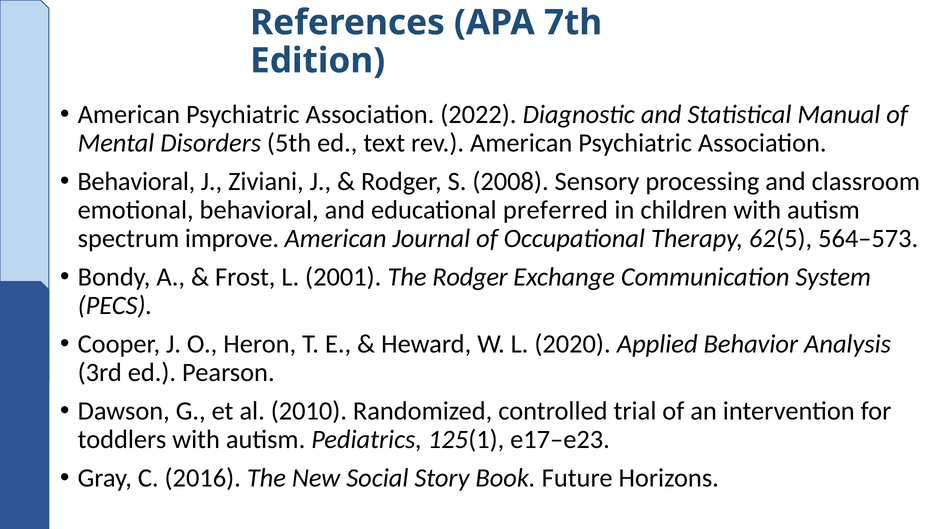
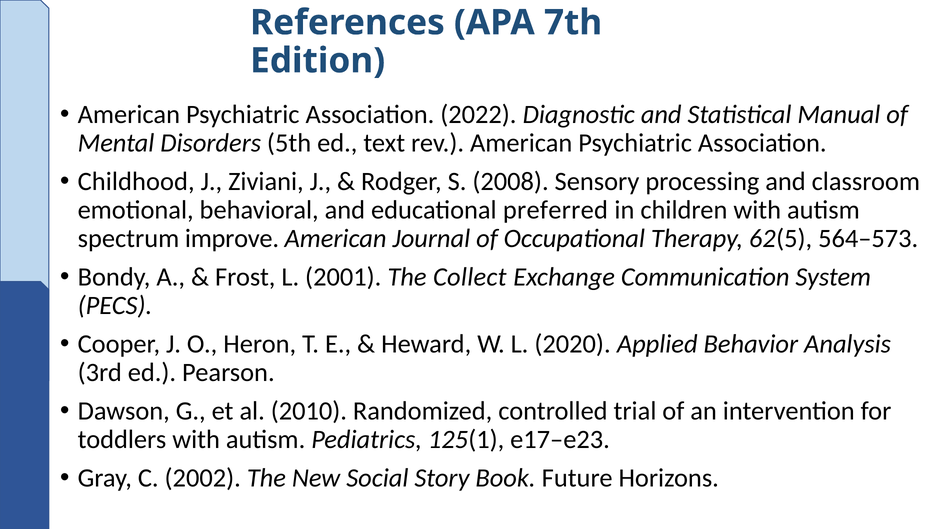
Behavioral: Behavioral -> Childhood (136, 181)
The Rodger: Rodger -> Collect (470, 277)
2016: 2016 -> 2002 (203, 478)
